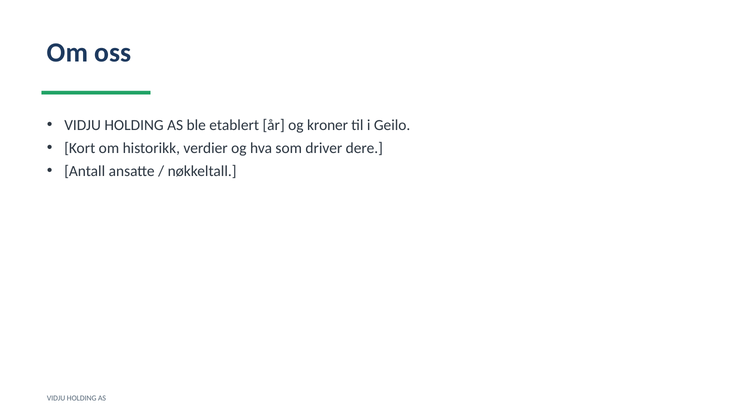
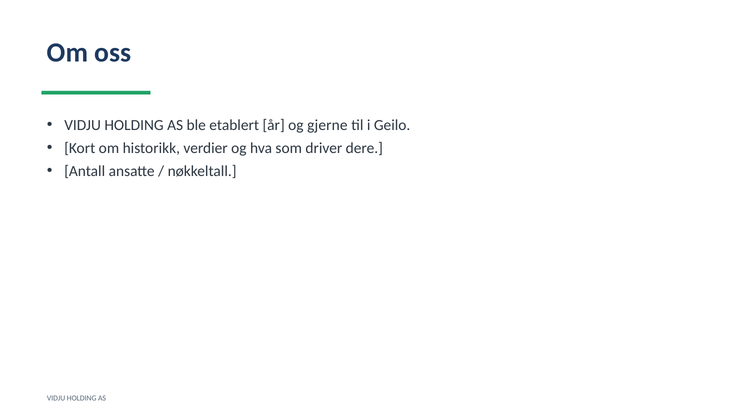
kroner: kroner -> gjerne (327, 125)
